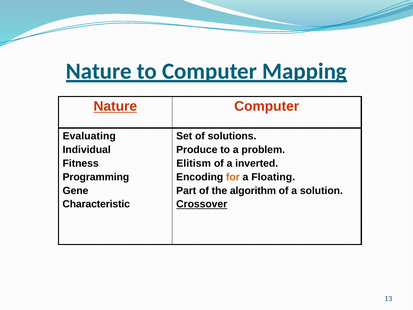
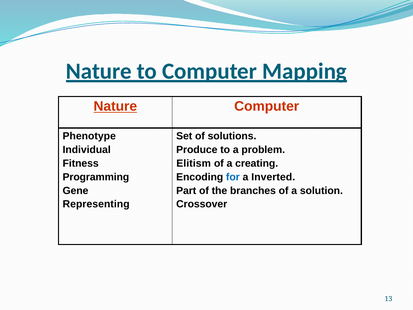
Evaluating: Evaluating -> Phenotype (89, 136)
inverted: inverted -> creating (257, 163)
for colour: orange -> blue (233, 177)
Floating: Floating -> Inverted (273, 177)
algorithm: algorithm -> branches (253, 190)
Characteristic: Characteristic -> Representing (96, 204)
Crossover underline: present -> none (202, 204)
